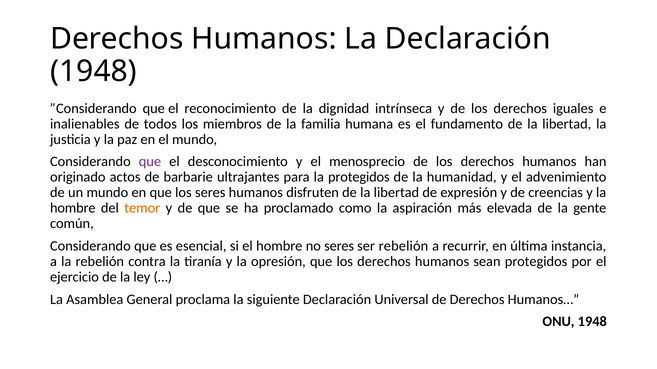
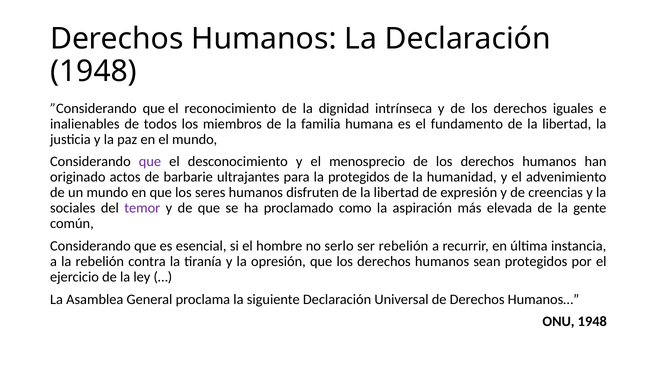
hombre: hombre -> sociales (73, 208)
temor colour: orange -> purple (142, 208)
no seres: seres -> serlo (339, 246)
